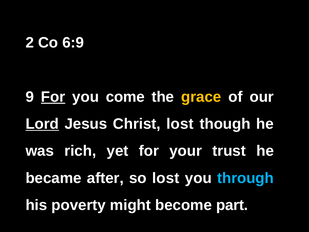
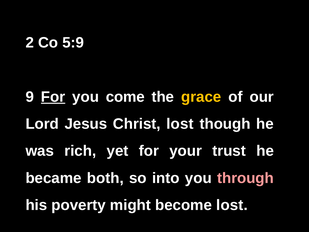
6:9: 6:9 -> 5:9 (73, 43)
Lord underline: present -> none (42, 124)
after: after -> both (105, 178)
so lost: lost -> into (166, 178)
through colour: light blue -> pink (245, 178)
become part: part -> lost (232, 205)
